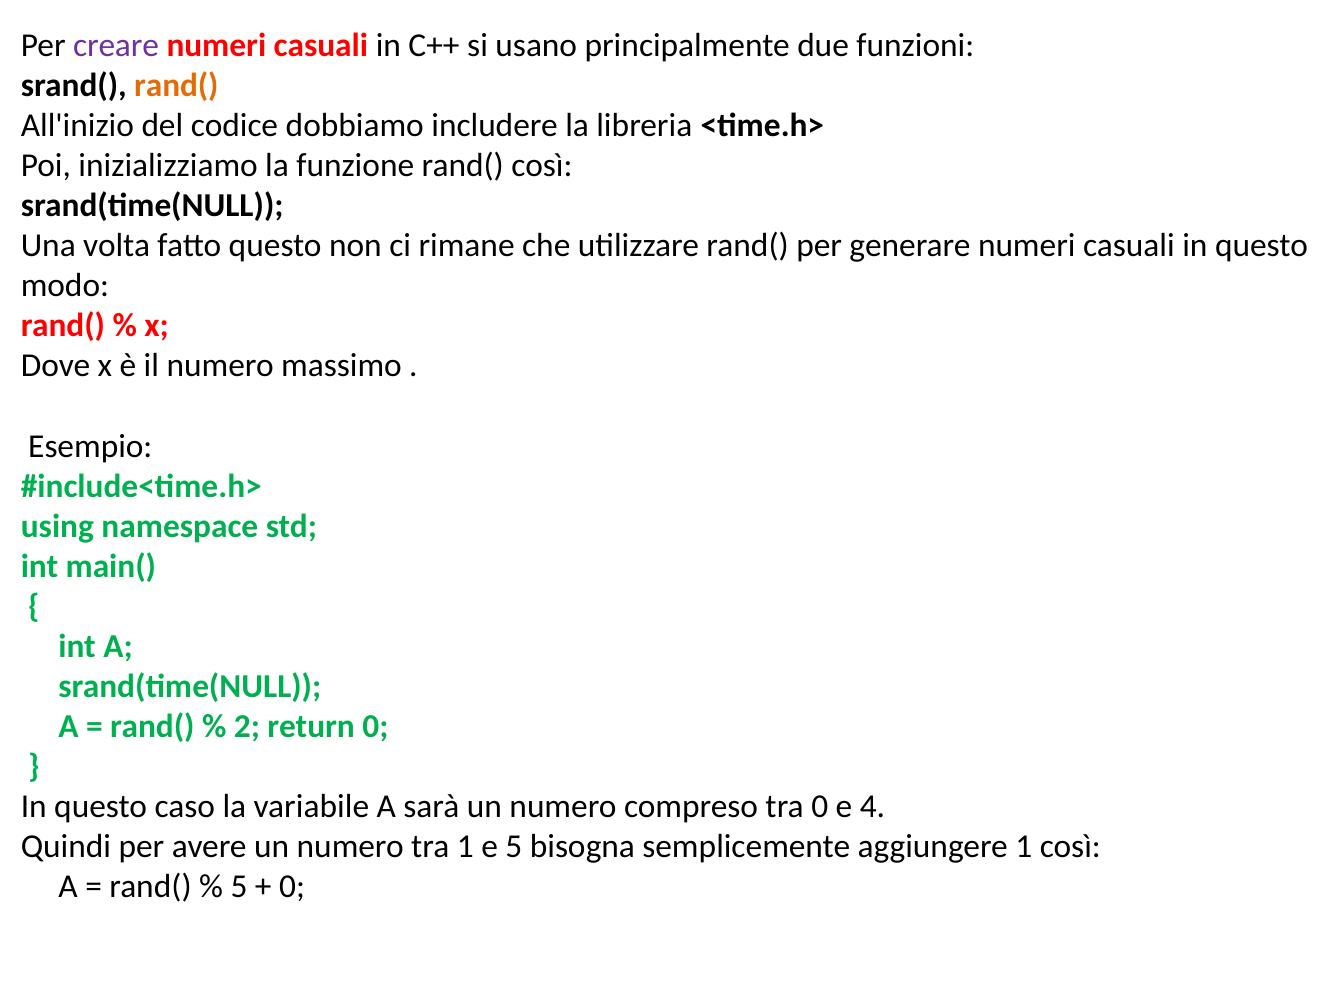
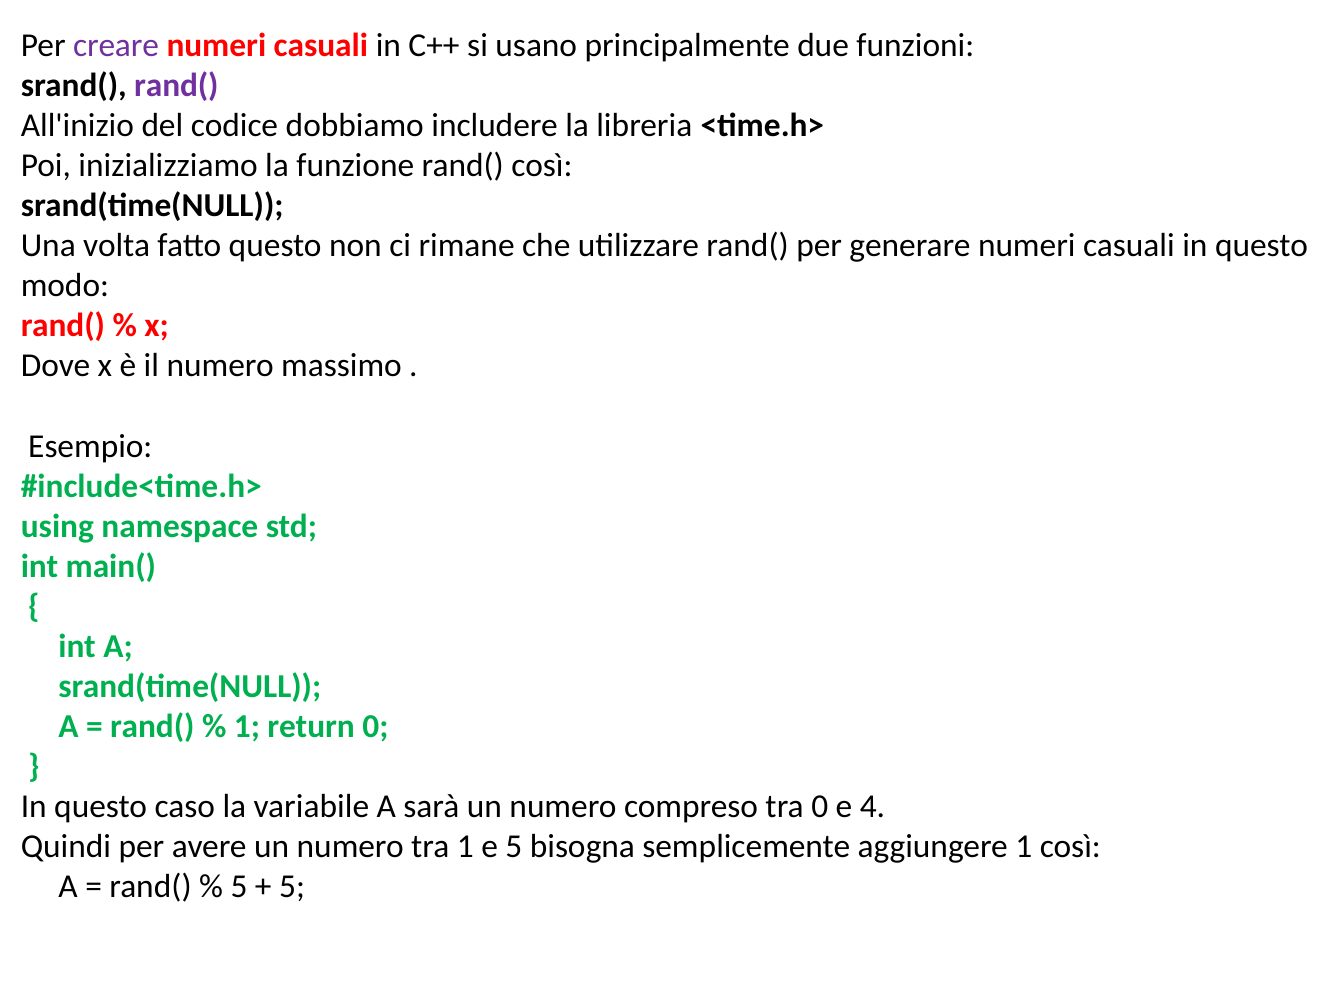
rand( colour: orange -> purple (176, 85)
2: 2 -> 1 (247, 727)
0: 0 -> 5 (292, 887)
